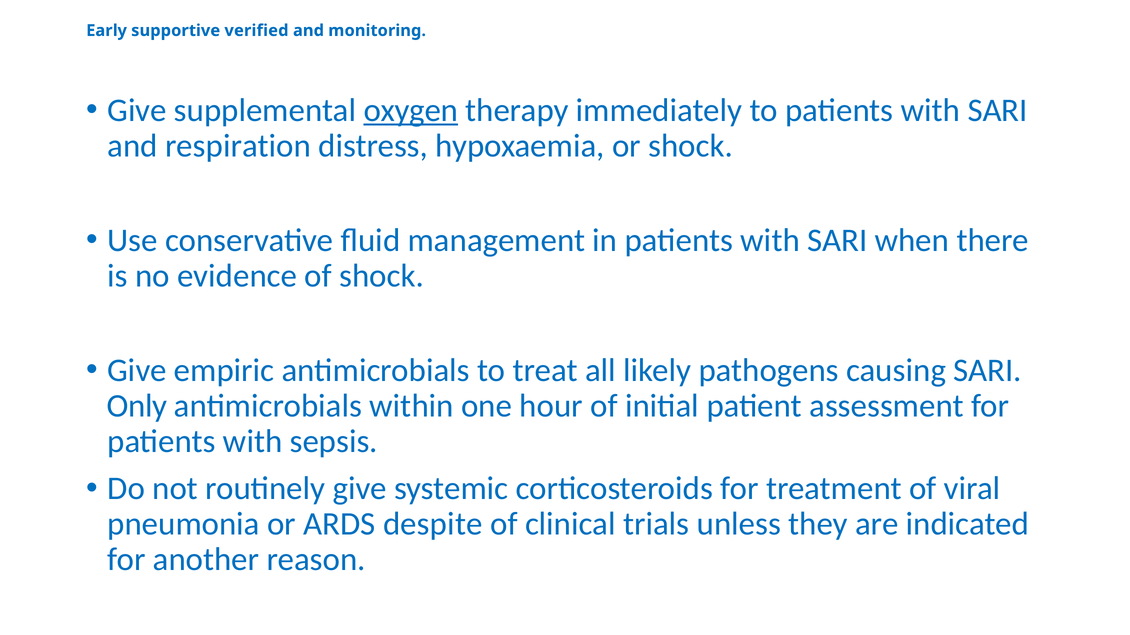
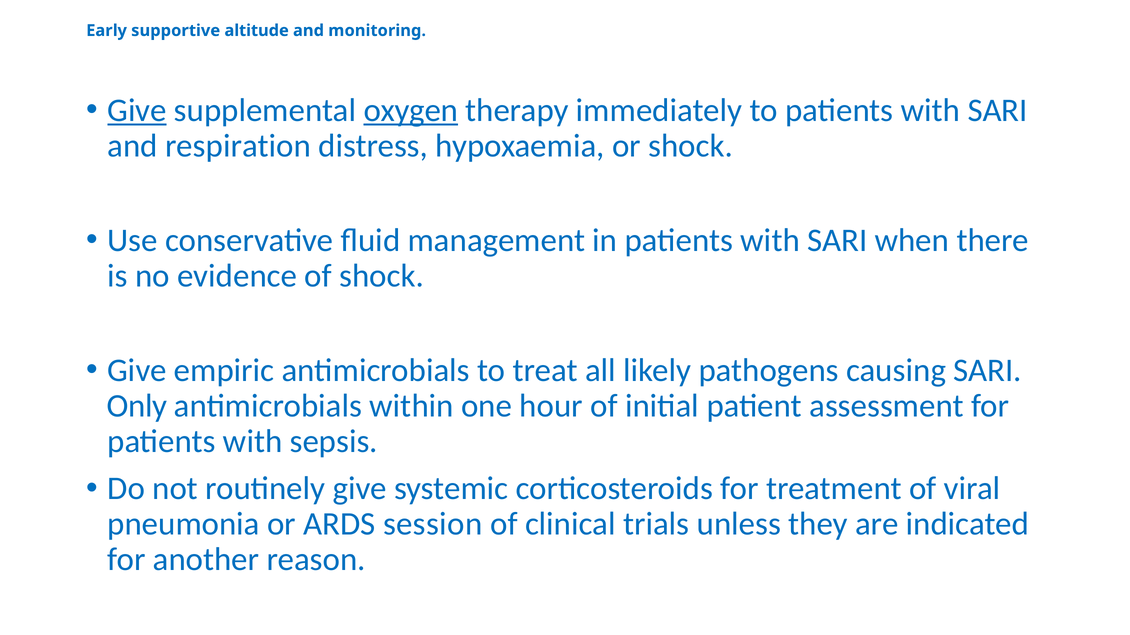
verified: verified -> altitude (257, 31)
Give underline: none -> present (137, 110)
despite: despite -> session (433, 525)
